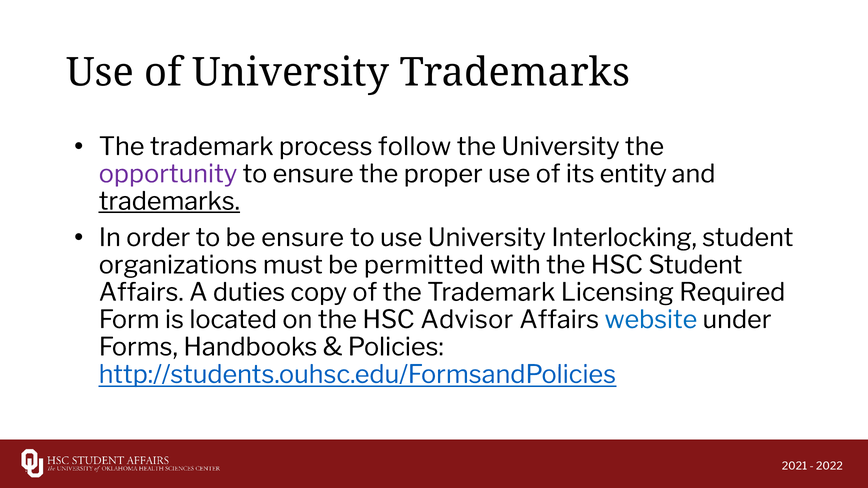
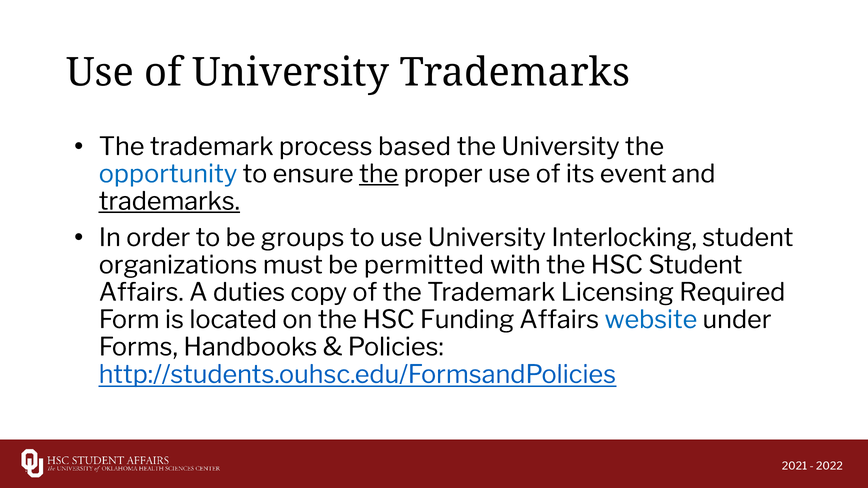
follow: follow -> based (415, 147)
opportunity colour: purple -> blue (168, 174)
the underline: none -> present (379, 174)
entity: entity -> event (633, 174)
be ensure: ensure -> groups (303, 238)
Advisor: Advisor -> Funding (467, 320)
